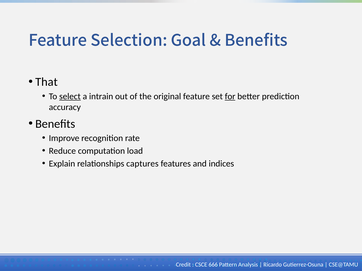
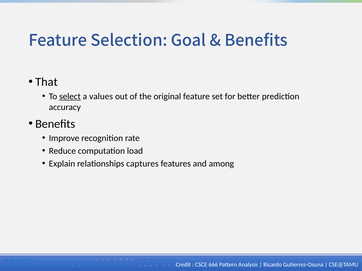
intrain: intrain -> values (101, 97)
for underline: present -> none (230, 97)
indices: indices -> among (221, 164)
